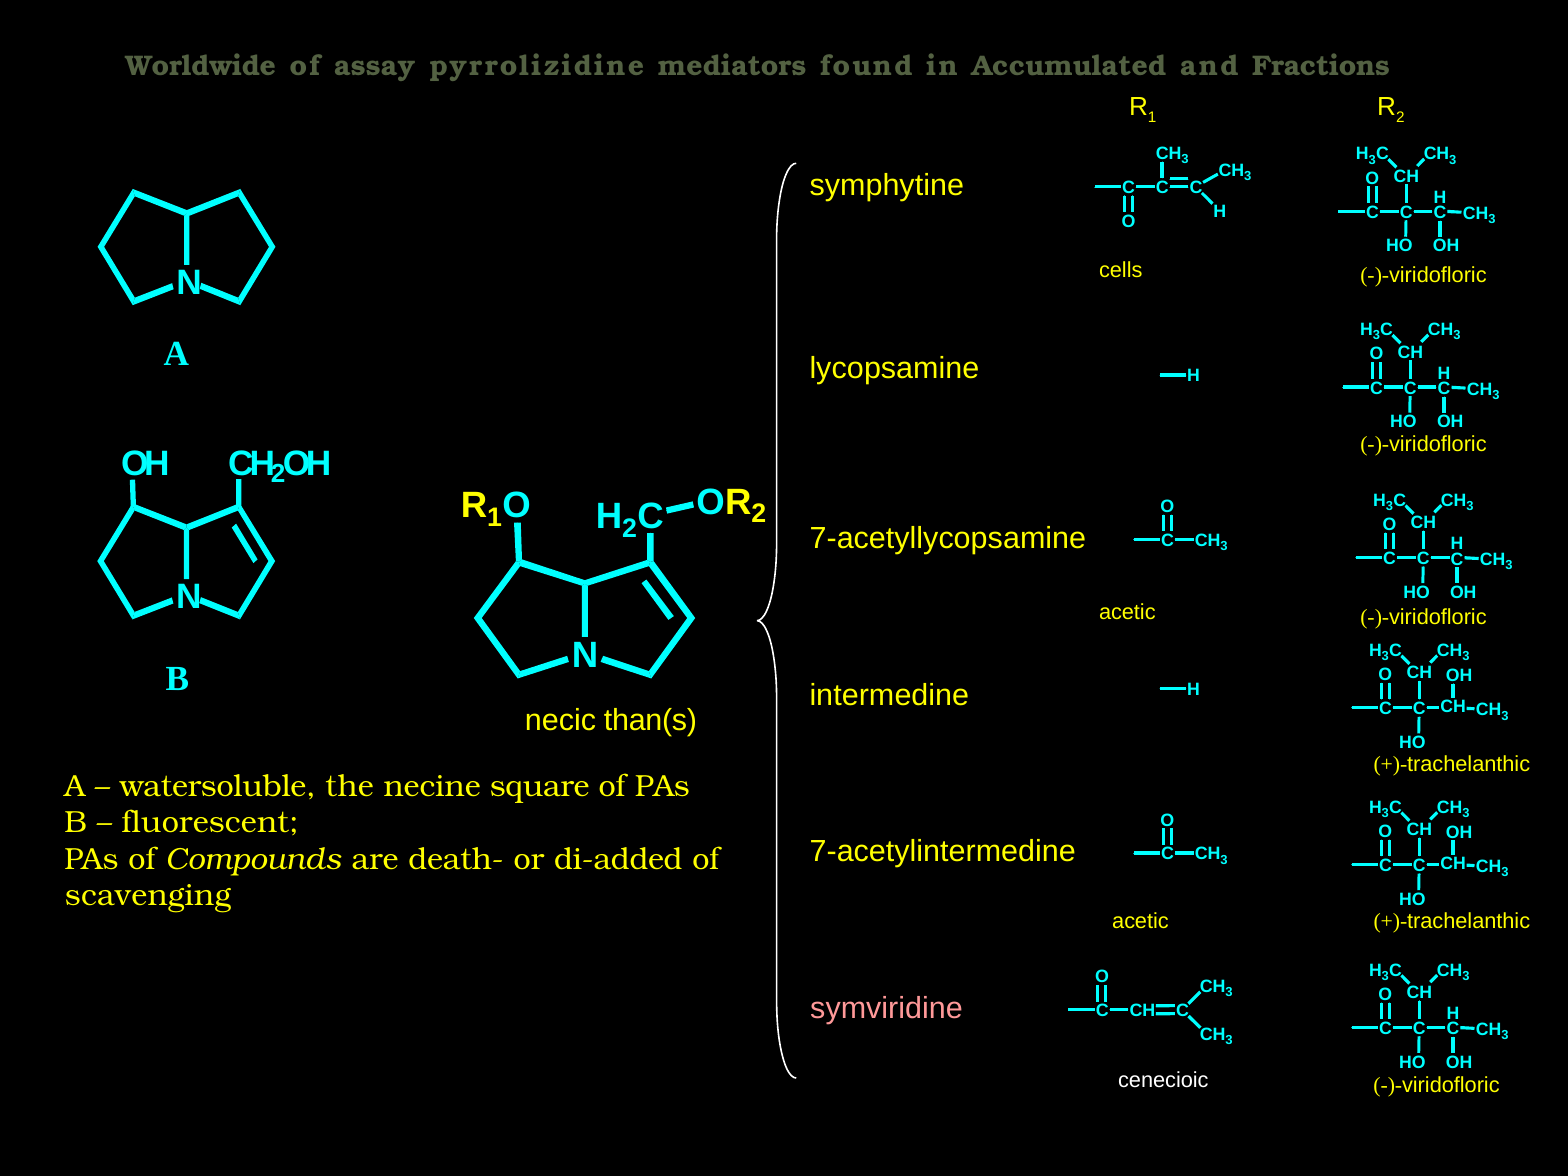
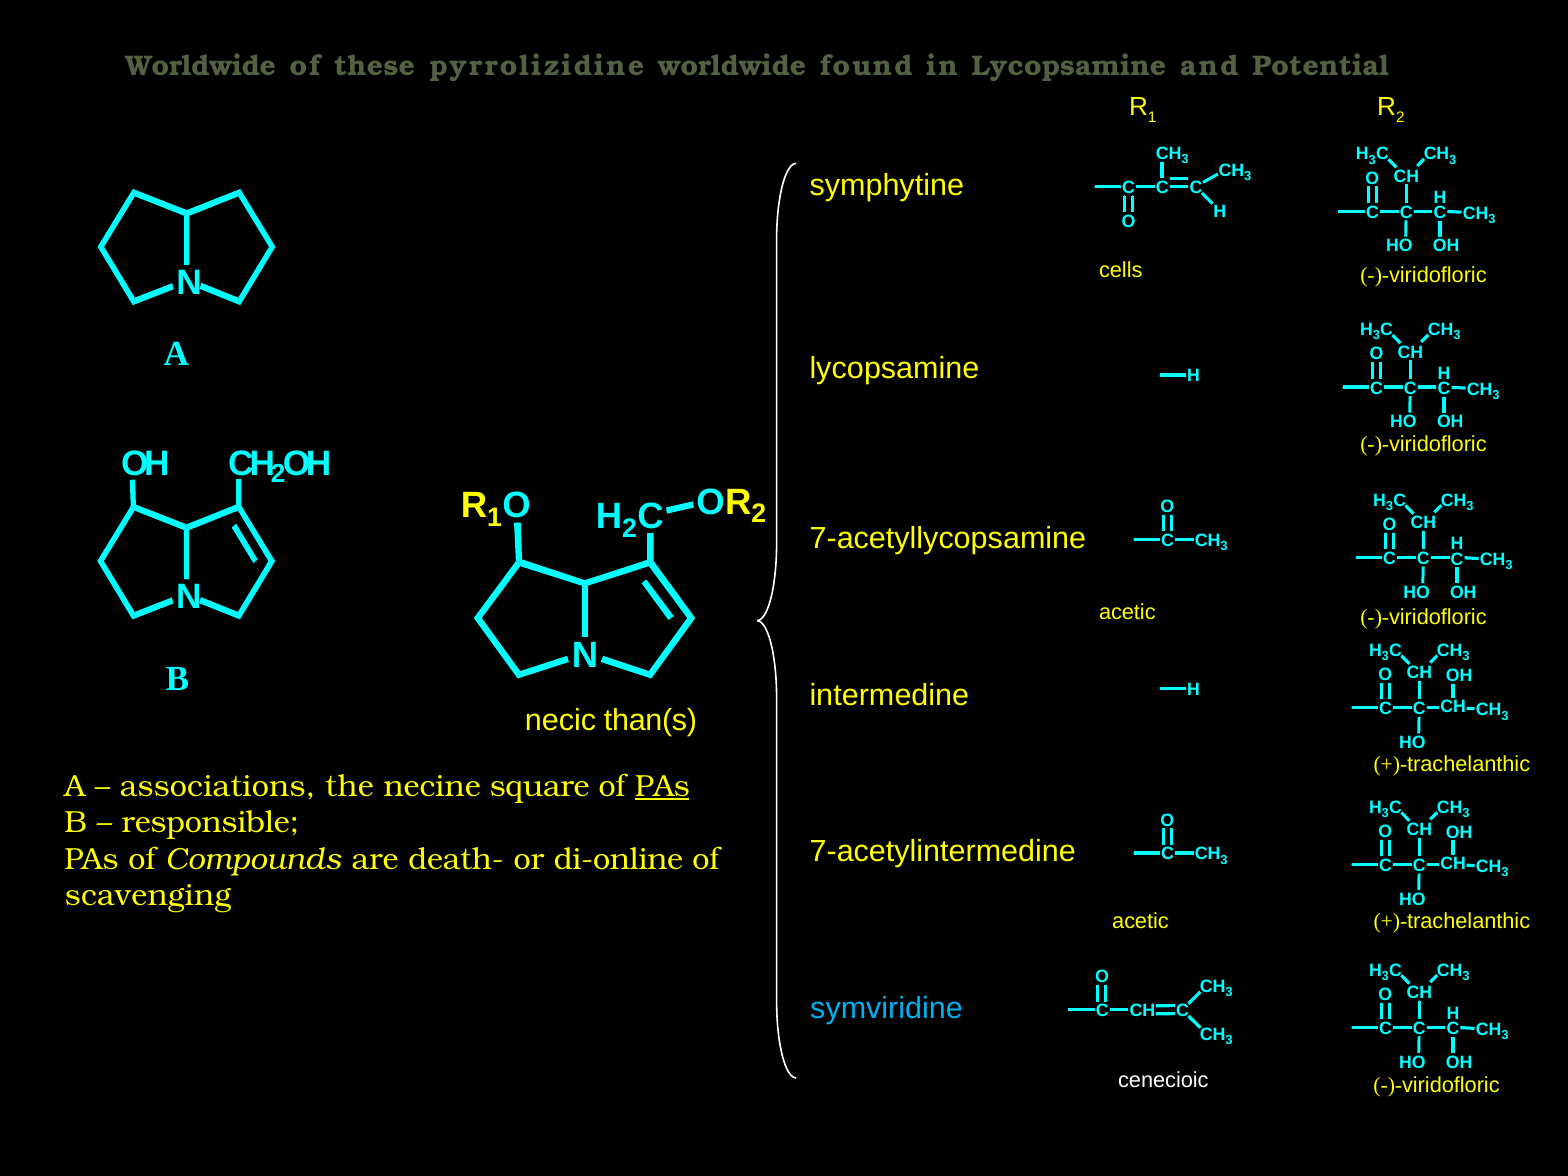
assay: assay -> these (375, 66)
pyrrolizidine mediators: mediators -> worldwide (732, 66)
in Accumulated: Accumulated -> Lycopsamine (1069, 66)
Fractions: Fractions -> Potential (1321, 66)
watersoluble: watersoluble -> associations (218, 786)
PAs underline: none -> present (662, 786)
fluorescent: fluorescent -> responsible (210, 823)
di-added: di-added -> di-online (618, 859)
symviridine colour: pink -> light blue (887, 1009)
